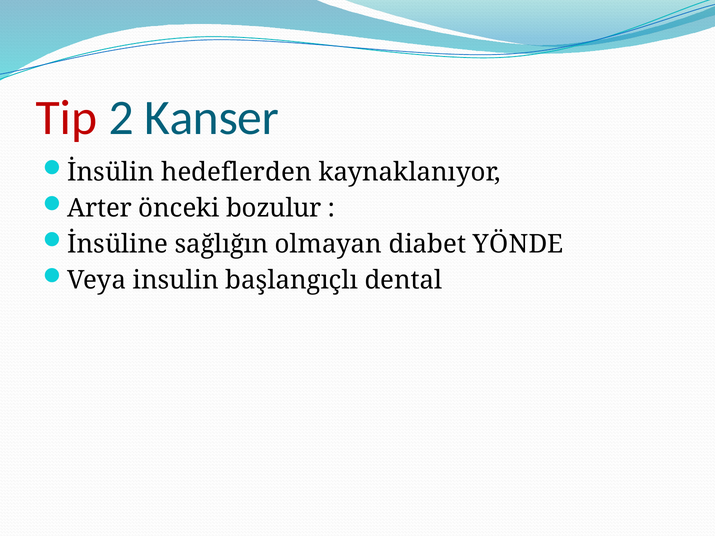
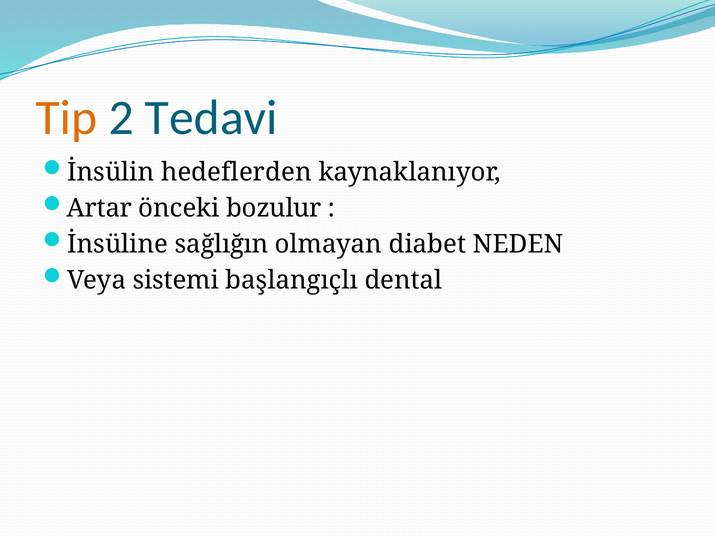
Tip colour: red -> orange (67, 118)
Kanser: Kanser -> Tedavi (211, 118)
Arter: Arter -> Artar (100, 208)
YÖNDE: YÖNDE -> NEDEN (518, 244)
insulin: insulin -> sistemi (176, 280)
